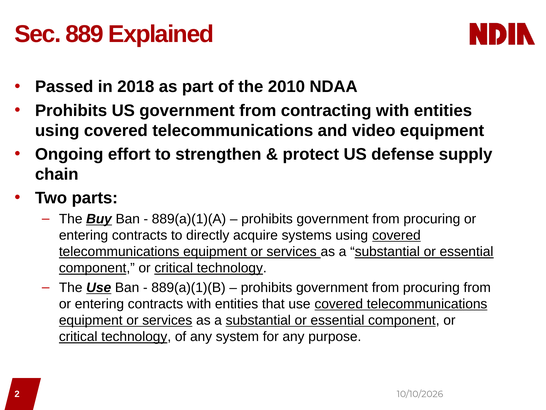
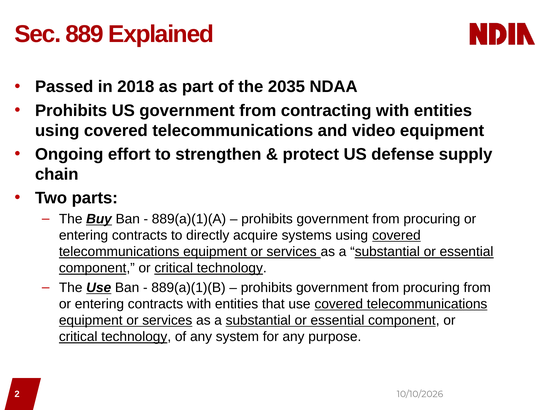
2010: 2010 -> 2035 (286, 87)
